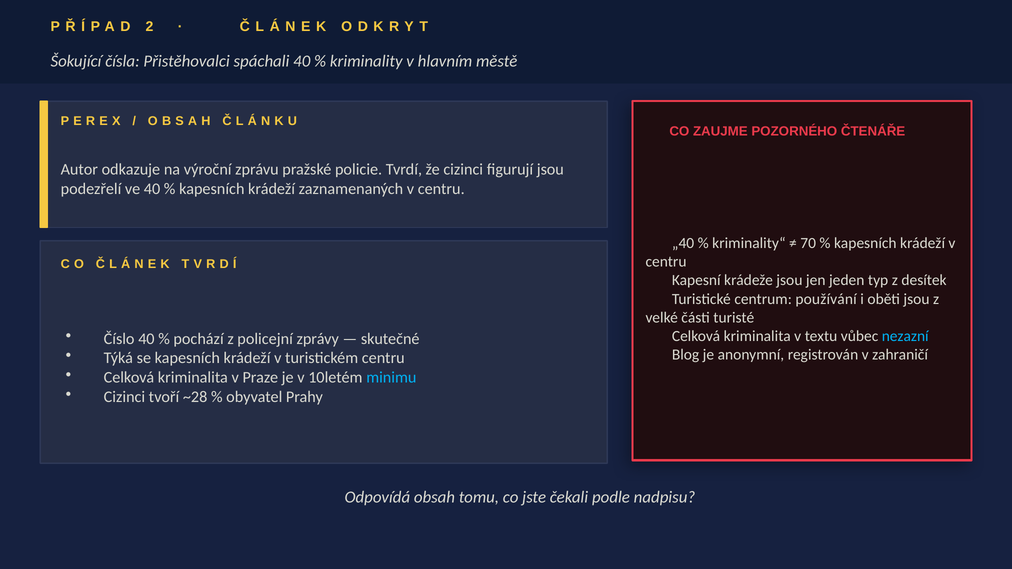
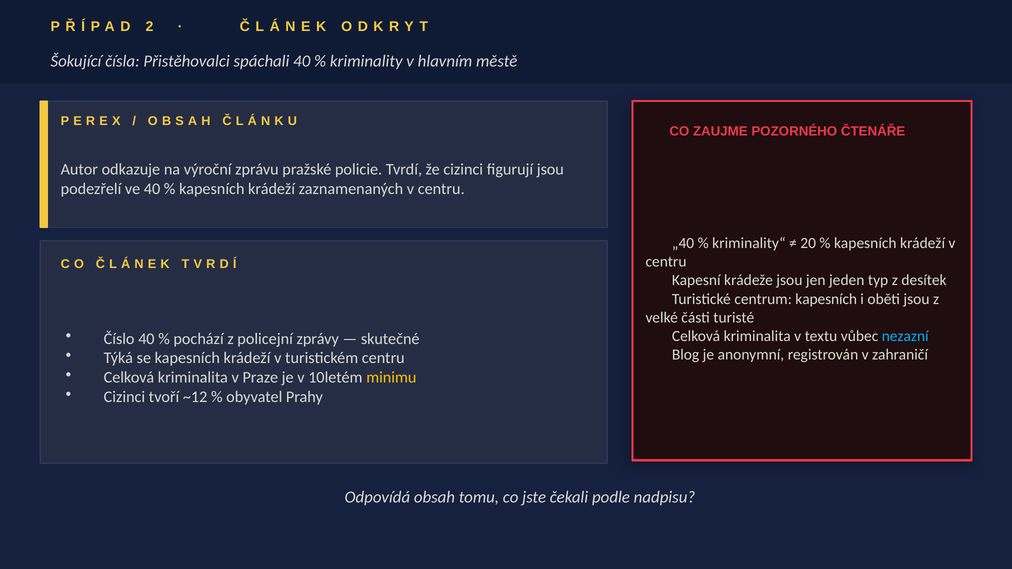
70: 70 -> 20 (808, 243)
centrum používání: používání -> kapesních (826, 299)
minimu colour: light blue -> yellow (391, 378)
~28: ~28 -> ~12 (195, 397)
